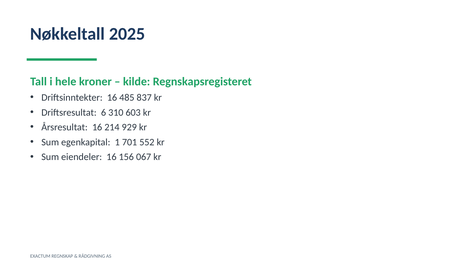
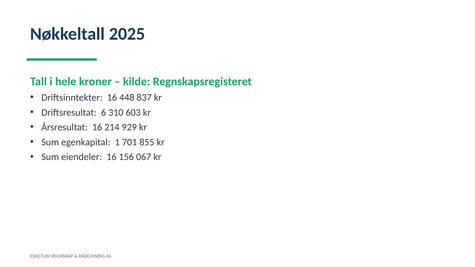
485: 485 -> 448 (127, 98)
552: 552 -> 855 (147, 142)
